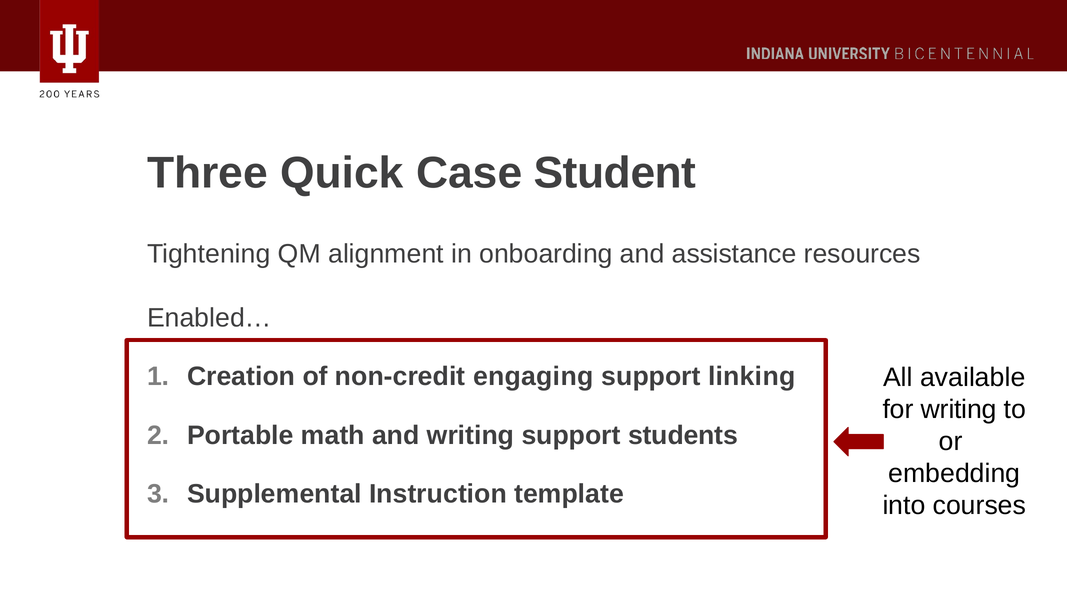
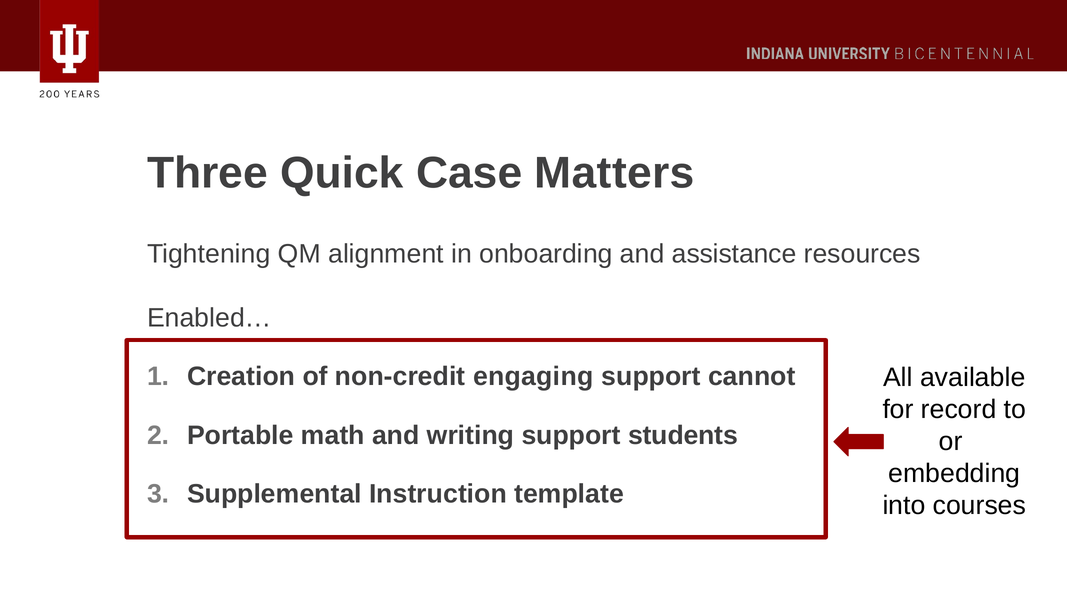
Student: Student -> Matters (615, 173)
linking: linking -> cannot (752, 377)
for writing: writing -> record (959, 410)
